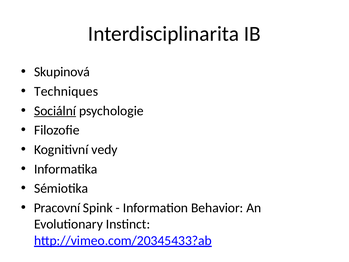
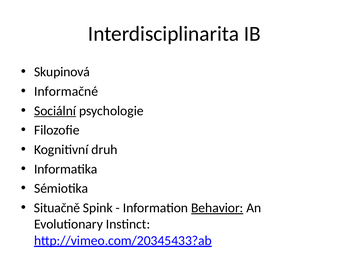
Techniques: Techniques -> Informačné (66, 91)
vedy: vedy -> druh (104, 150)
Pracovní: Pracovní -> Situačně (57, 208)
Behavior underline: none -> present (217, 208)
